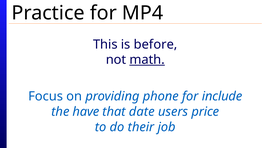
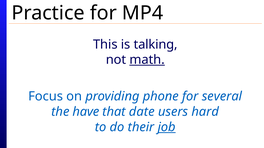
before: before -> talking (156, 45)
include: include -> several (222, 97)
price: price -> hard (205, 112)
job underline: none -> present (167, 127)
